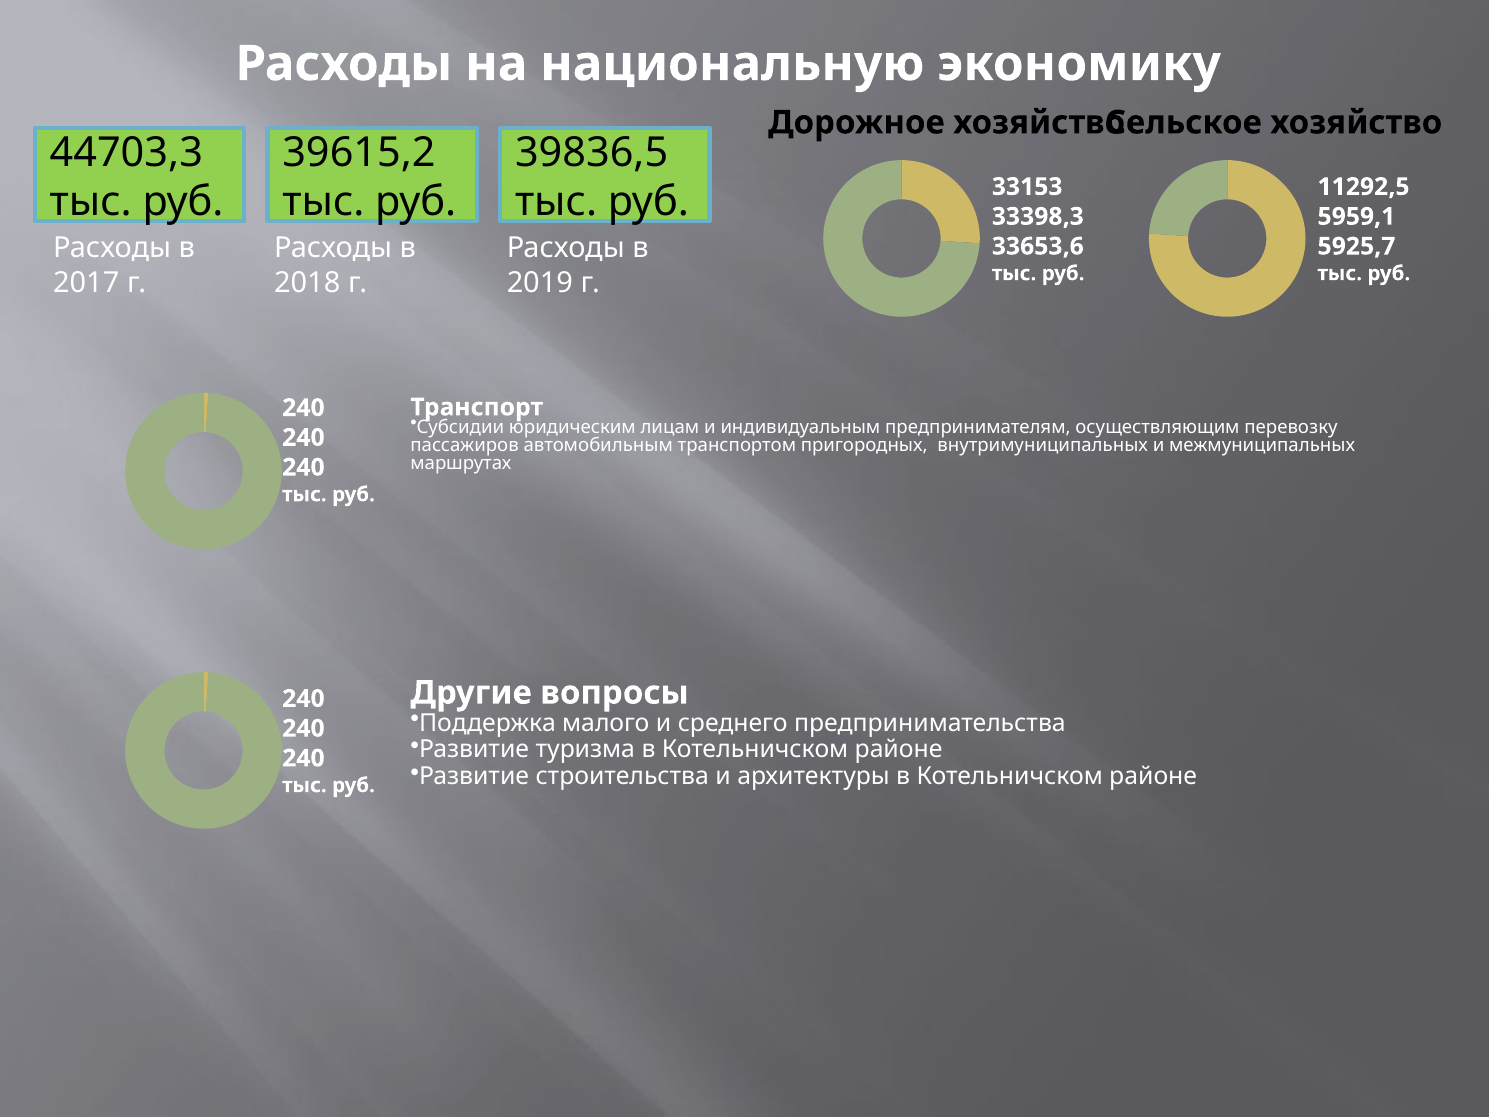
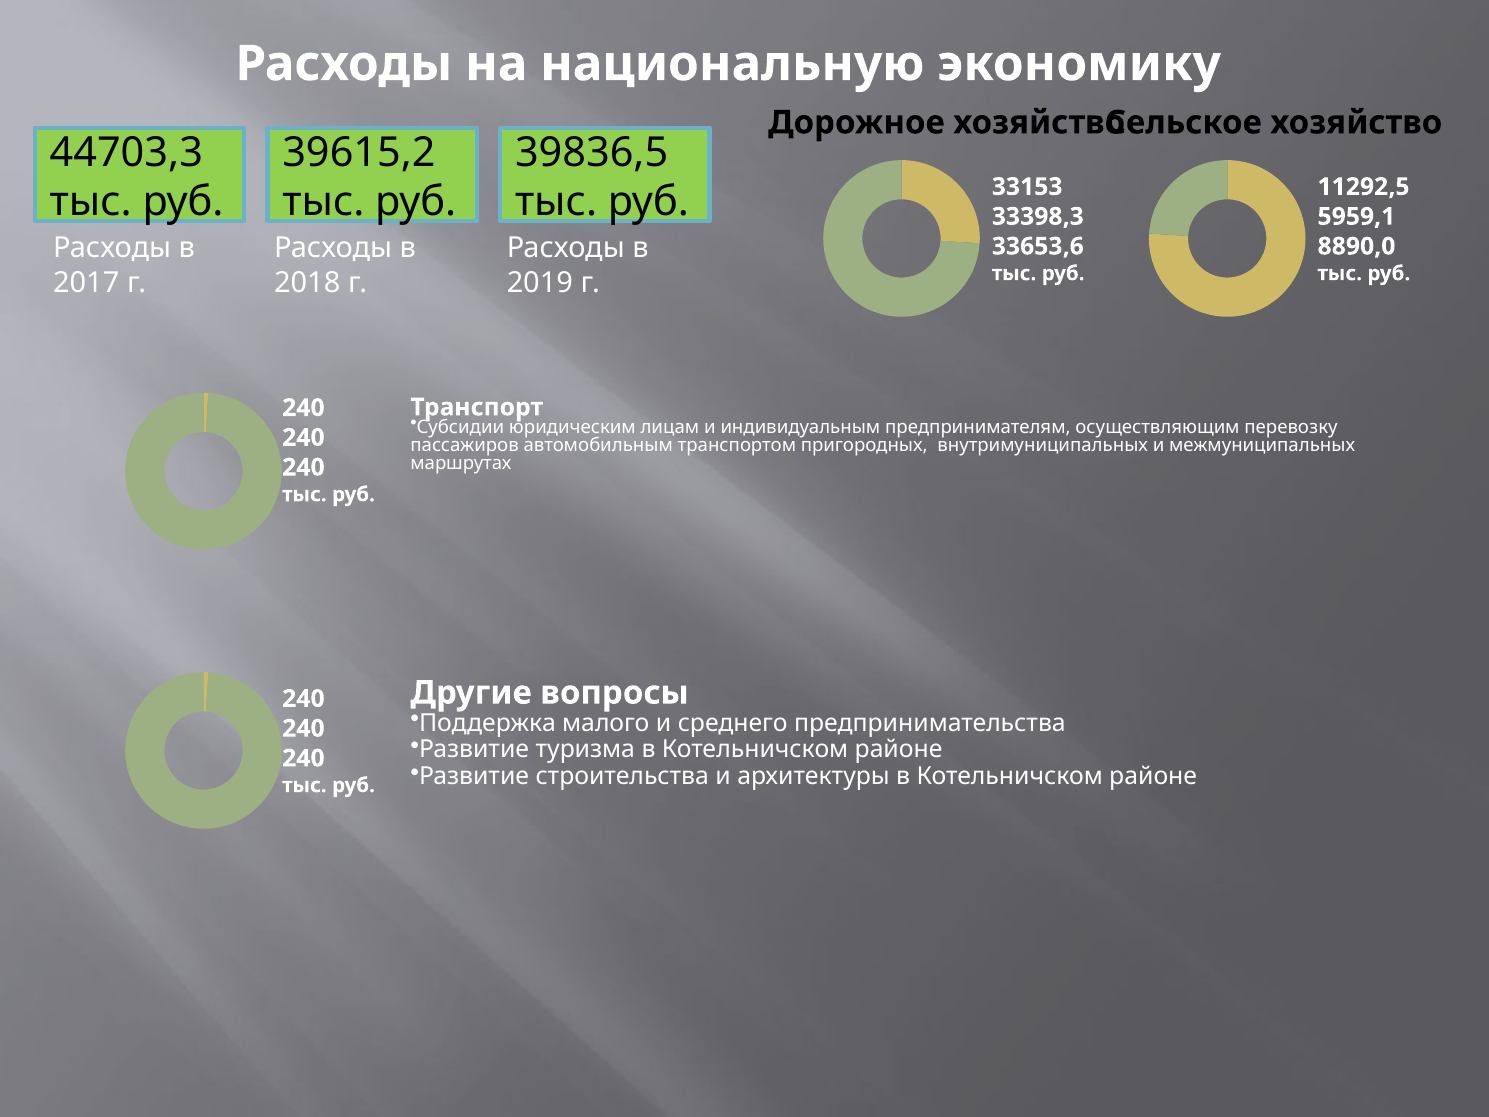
5925,7: 5925,7 -> 8890,0 (1356, 246)
